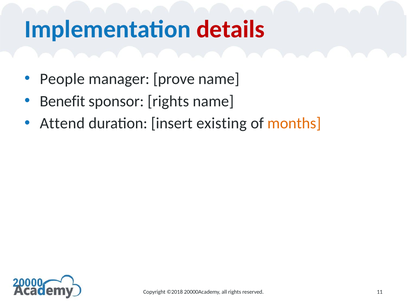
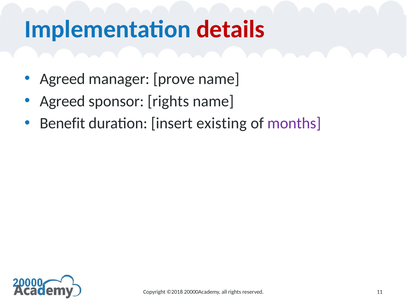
People: People -> Agreed (62, 79)
Benefit: Benefit -> Agreed (62, 101)
Attend: Attend -> Benefit (62, 123)
months colour: orange -> purple (294, 123)
